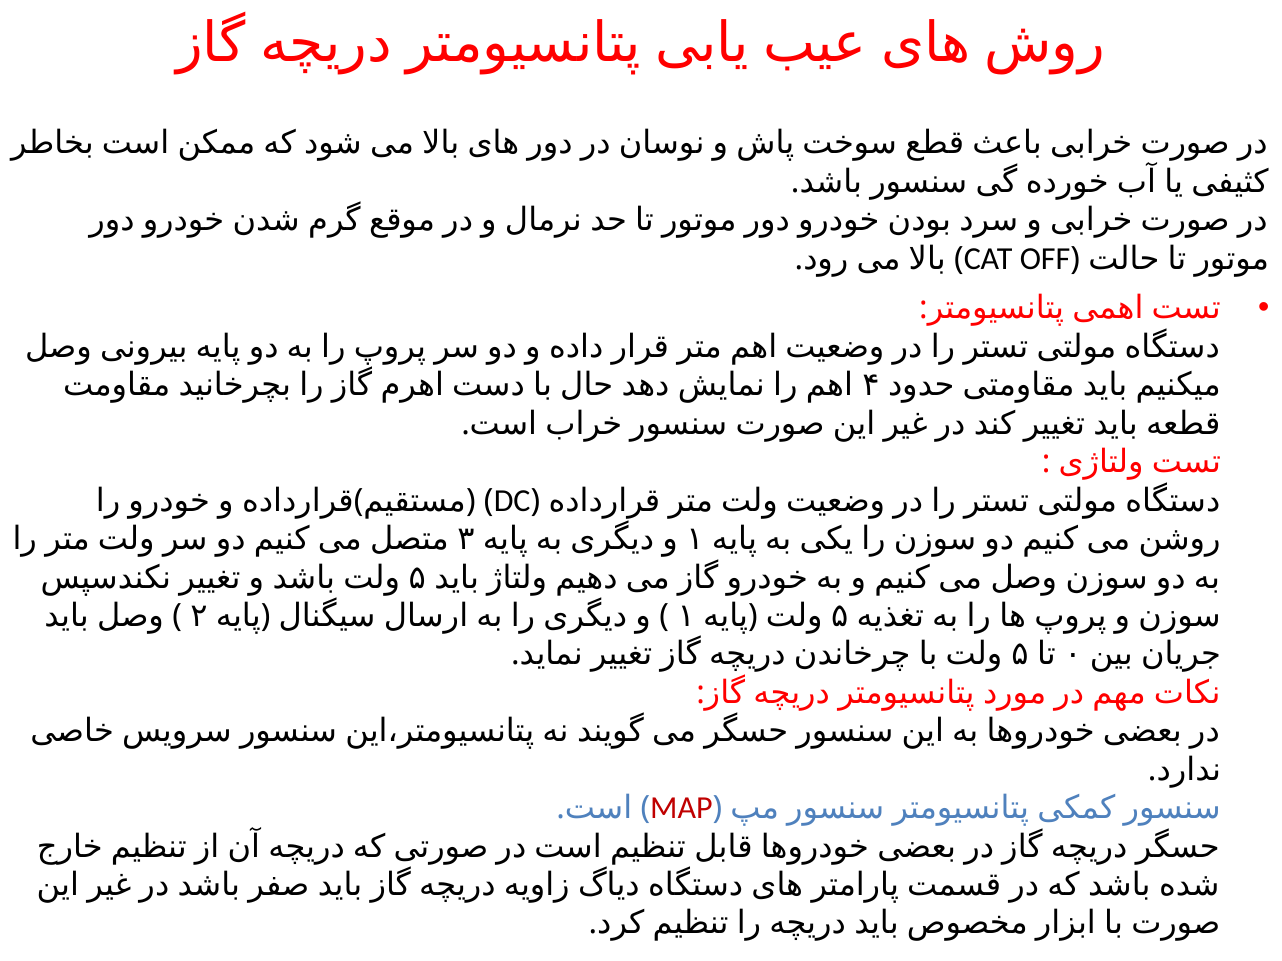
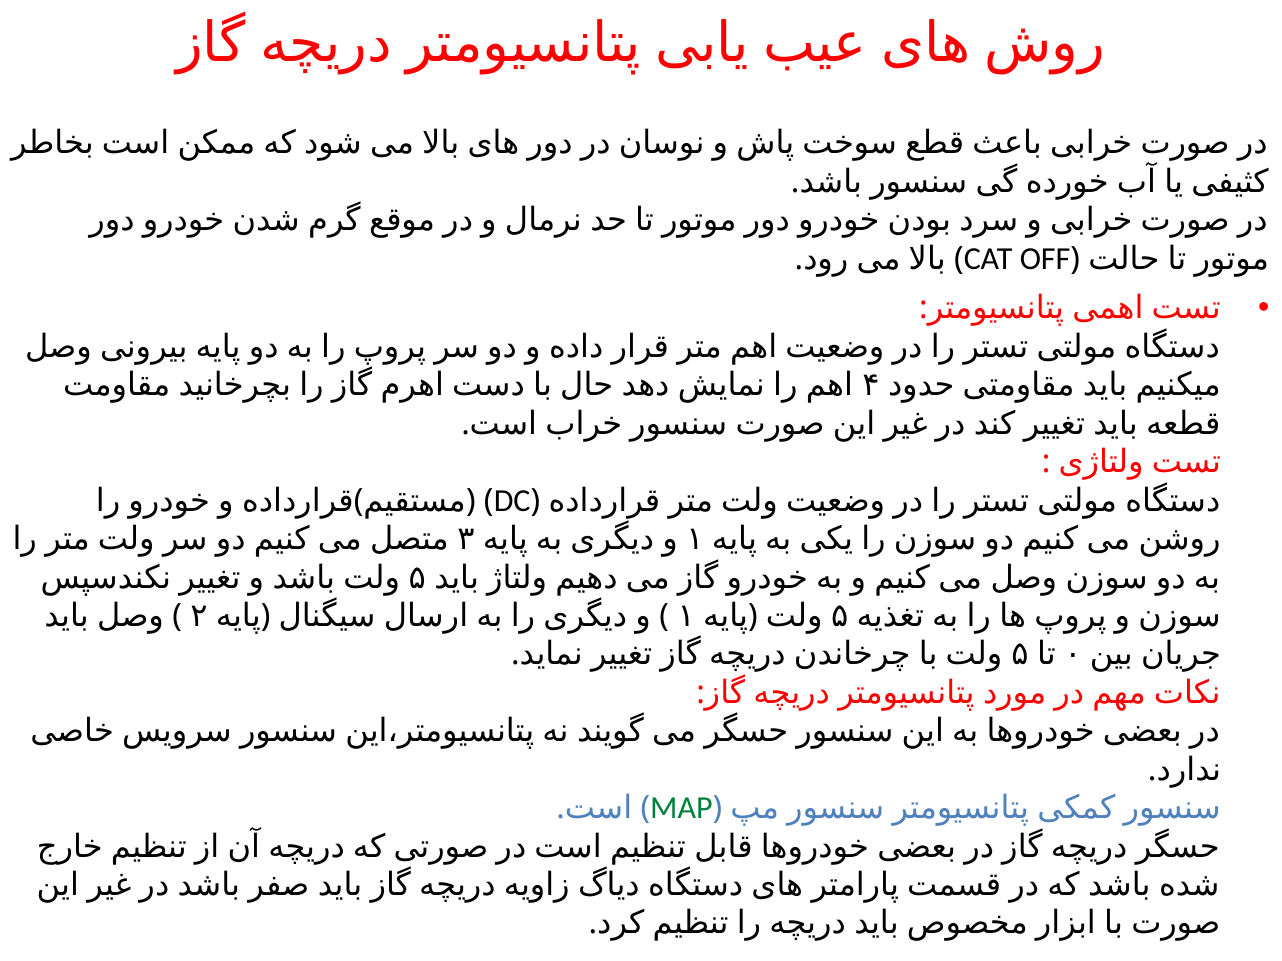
MAP colour: red -> green (681, 808)
